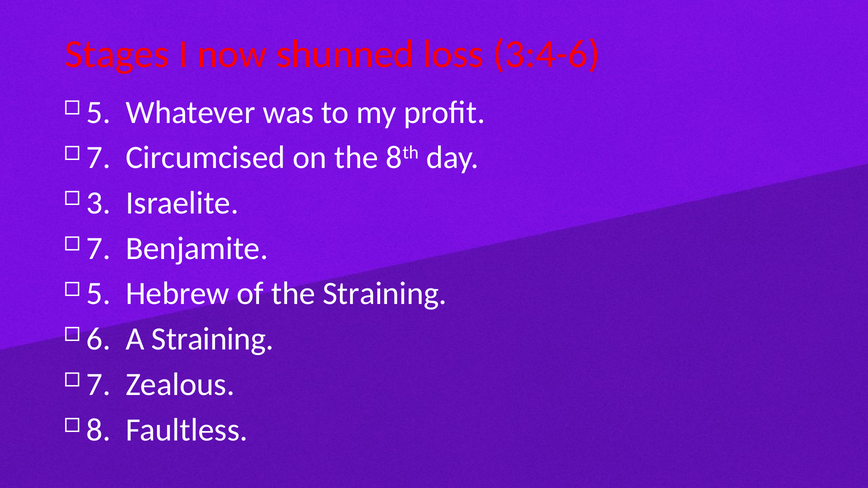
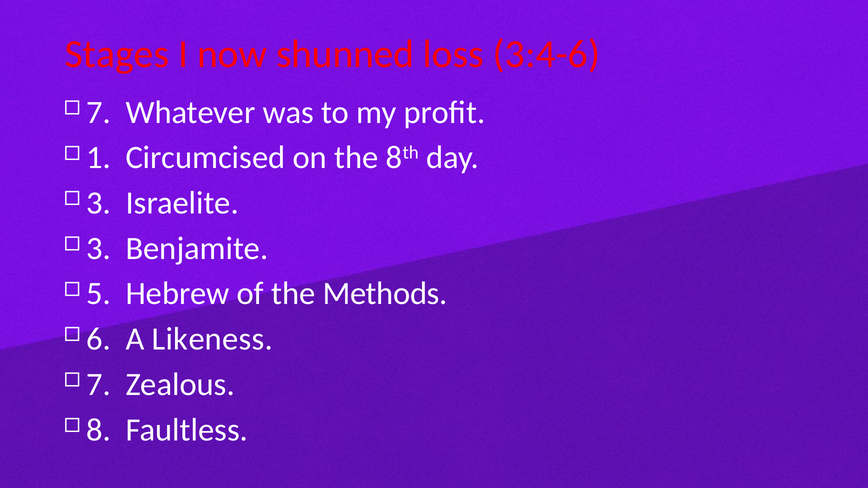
5: 5 -> 7 (99, 112)
7: 7 -> 1 (99, 158)
7: 7 -> 3 (99, 249)
the Straining: Straining -> Methods (385, 294)
A Straining: Straining -> Likeness (212, 339)
